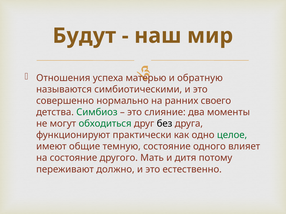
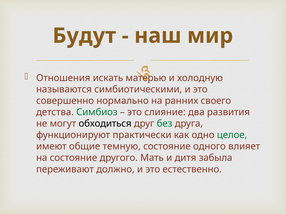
успеха: успеха -> искать (108, 78)
обратную: обратную -> холодную (200, 78)
моменты: моменты -> развития (228, 112)
обходиться colour: green -> black (105, 124)
без colour: black -> green (165, 124)
потому: потому -> забыла (216, 158)
